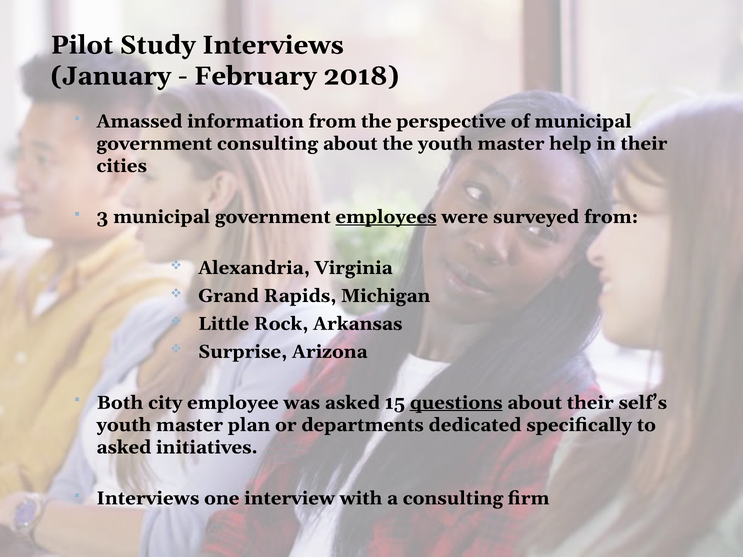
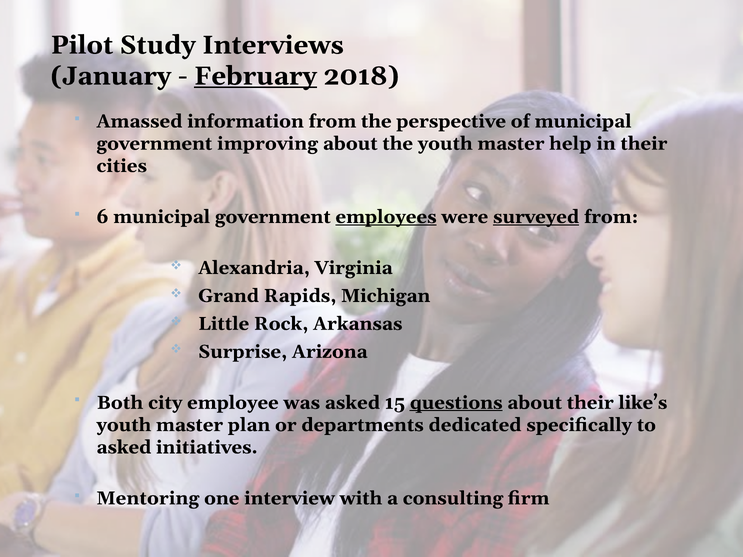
February underline: none -> present (256, 76)
government consulting: consulting -> improving (267, 144)
3: 3 -> 6 (102, 217)
surveyed underline: none -> present (536, 217)
self’s: self’s -> like’s (643, 403)
Interviews: Interviews -> Mentoring (148, 498)
